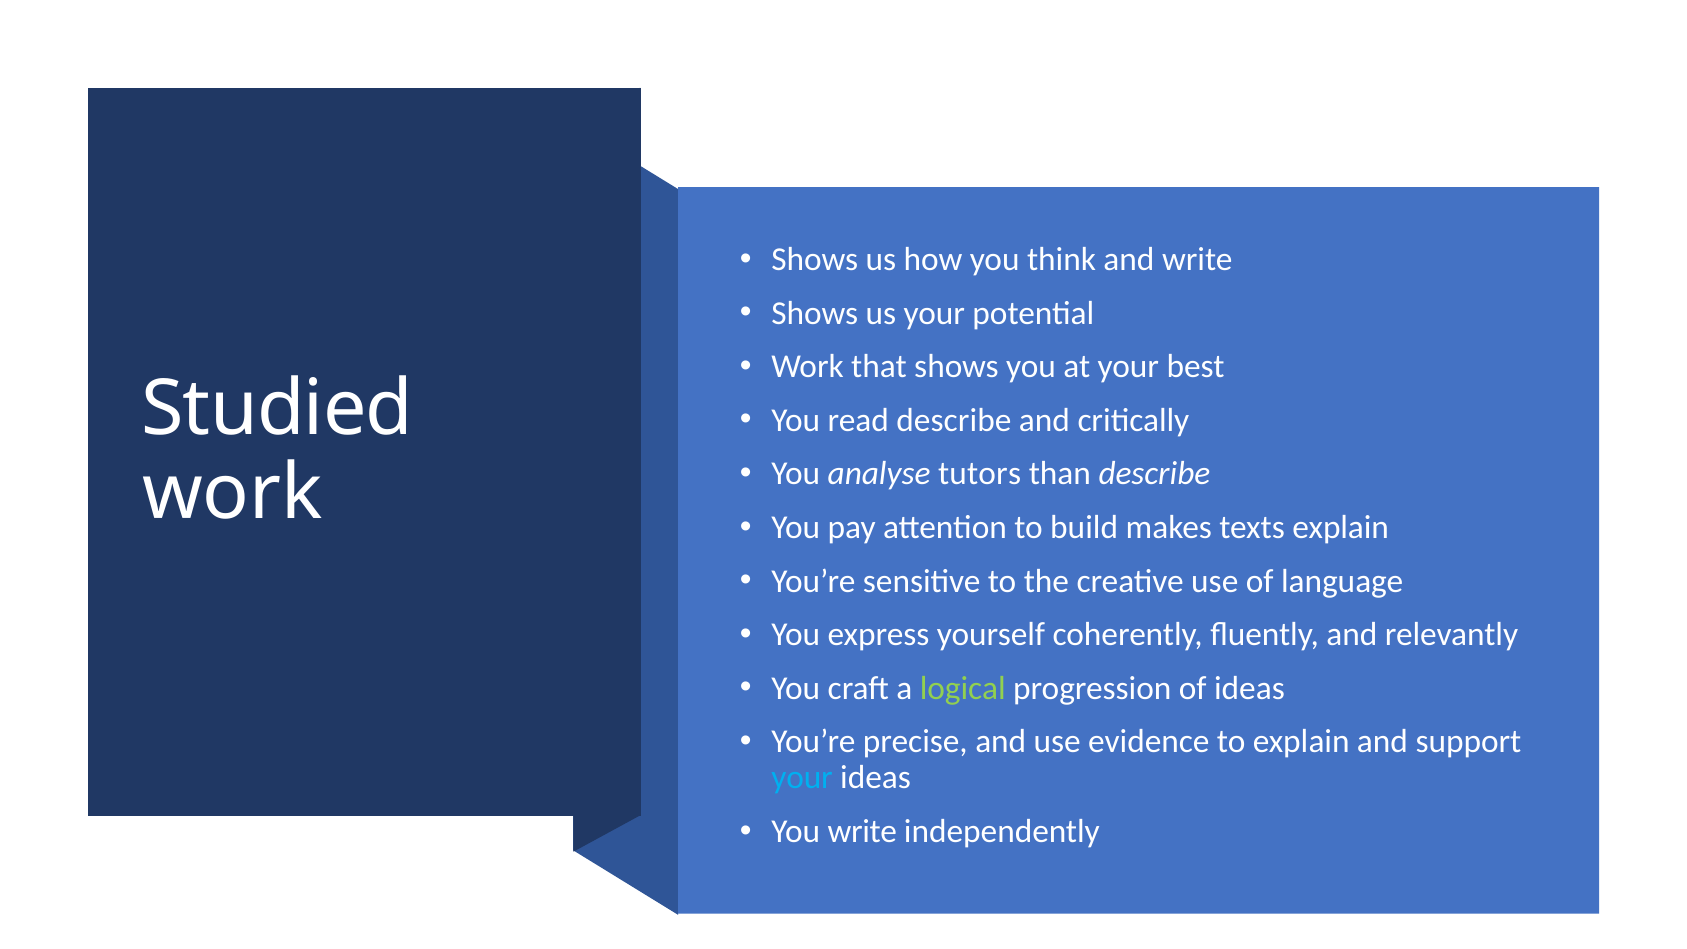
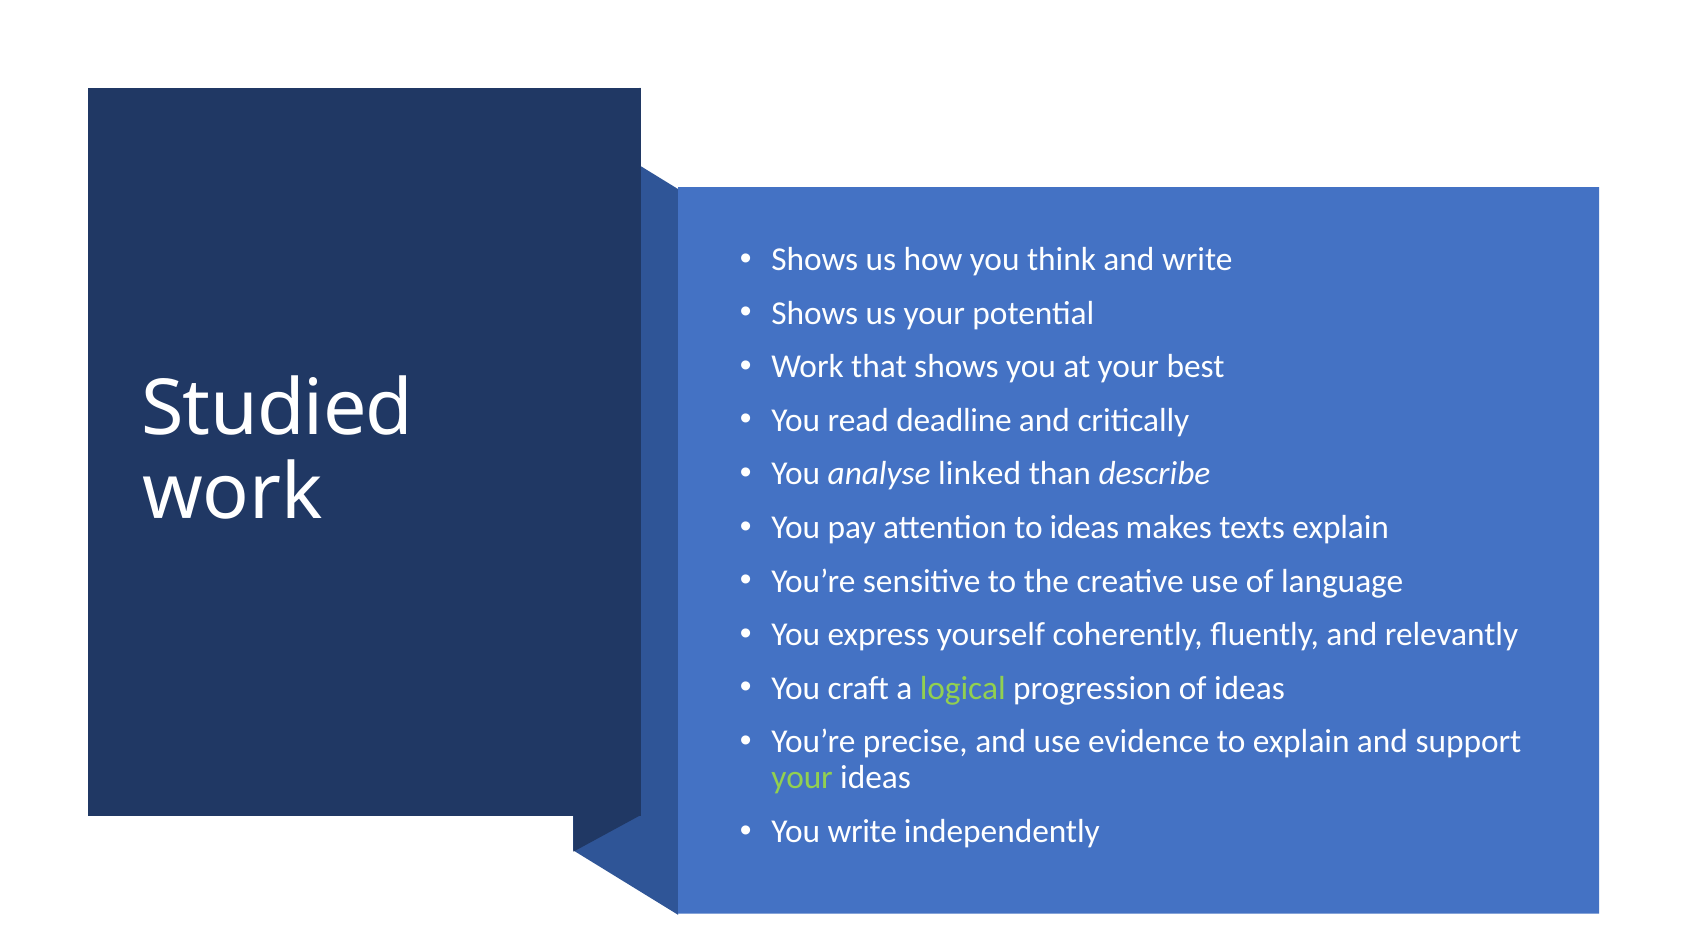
read describe: describe -> deadline (954, 420)
tutors: tutors -> linked (980, 474)
to build: build -> ideas (1084, 527)
your colour: light blue -> light green (802, 778)
